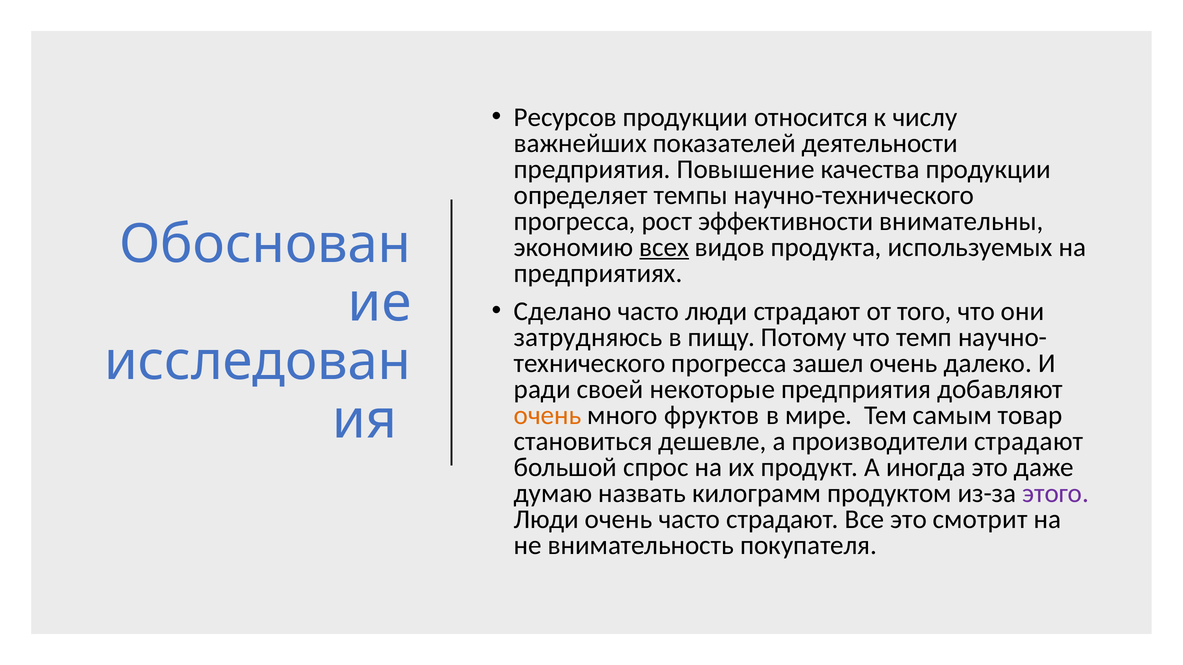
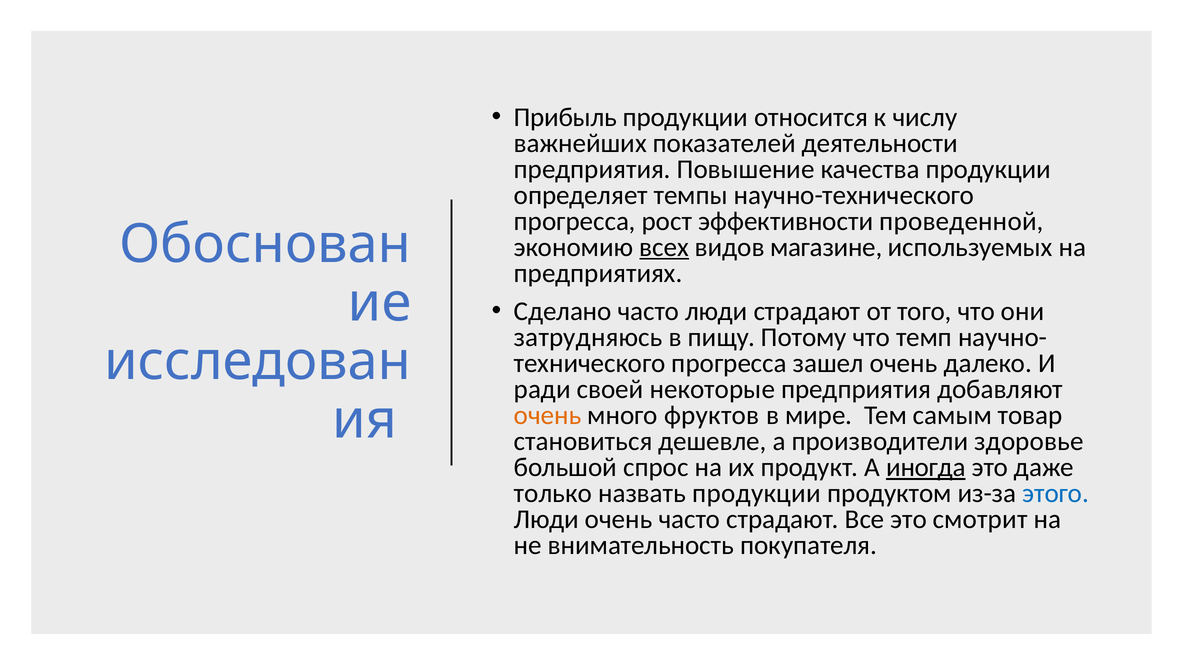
Ресурсов: Ресурсов -> Прибыль (565, 117)
внимательны: внимательны -> проведенной (961, 221)
продукта: продукта -> магазине (826, 247)
производители страдают: страдают -> здоровье (1029, 442)
иногда underline: none -> present (926, 468)
думаю: думаю -> только (553, 494)
назвать килограмм: килограмм -> продукции (757, 494)
этого colour: purple -> blue (1056, 494)
